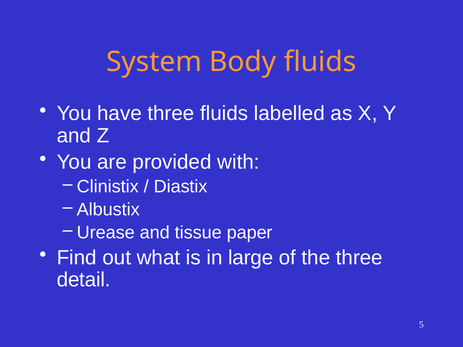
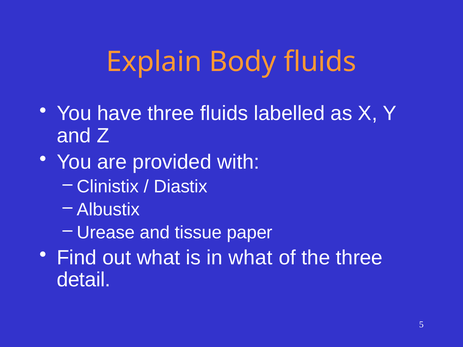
System: System -> Explain (154, 62)
in large: large -> what (251, 258)
